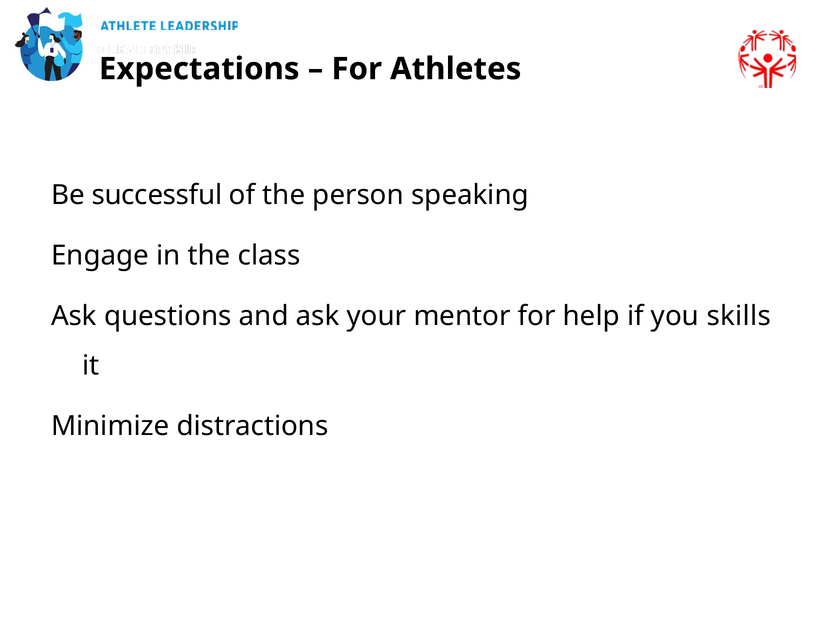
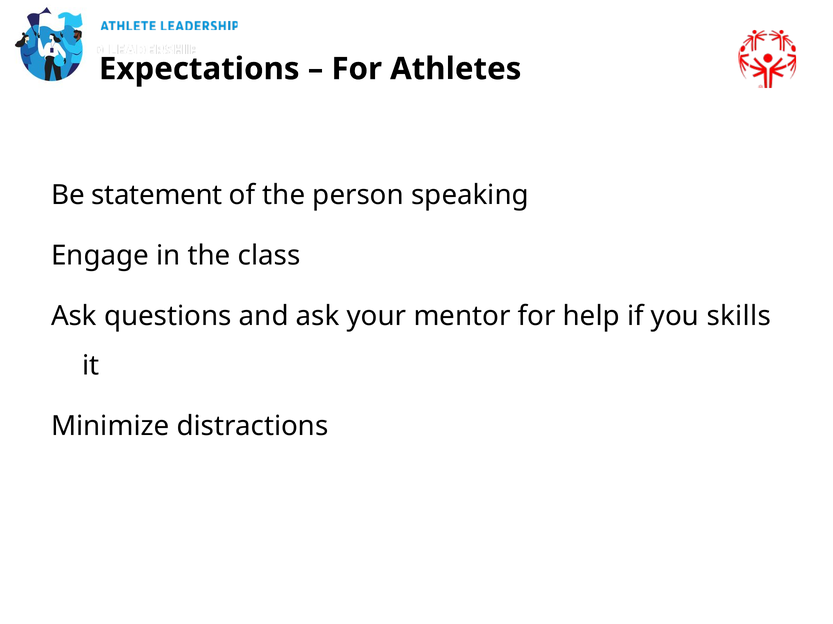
successful: successful -> statement (157, 195)
